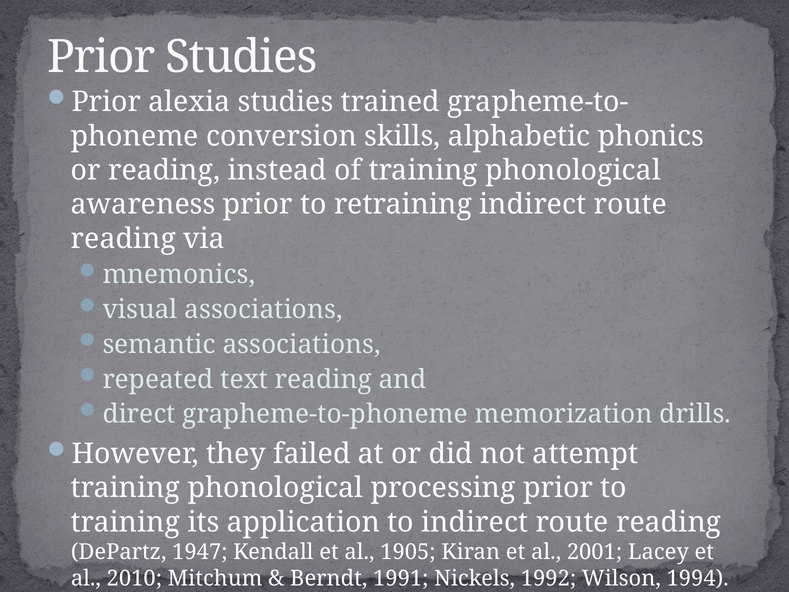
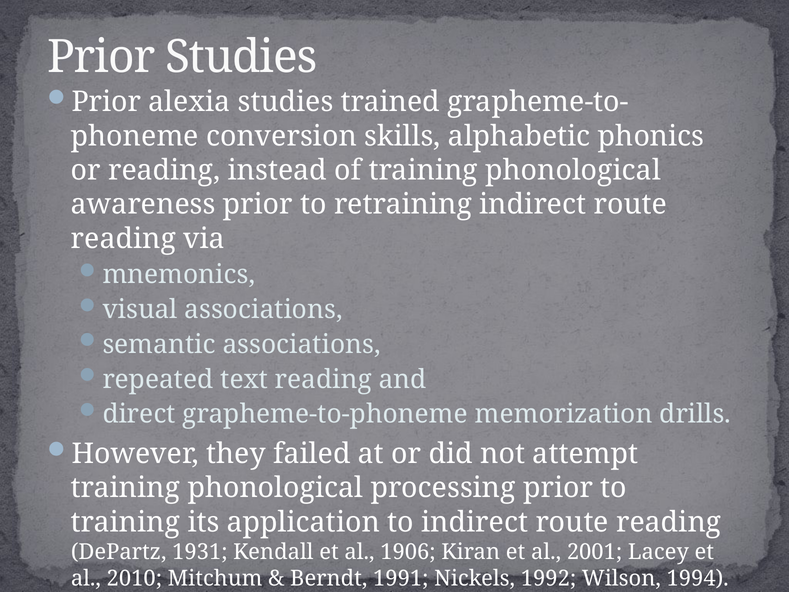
1947: 1947 -> 1931 (200, 552)
1905: 1905 -> 1906 (408, 552)
